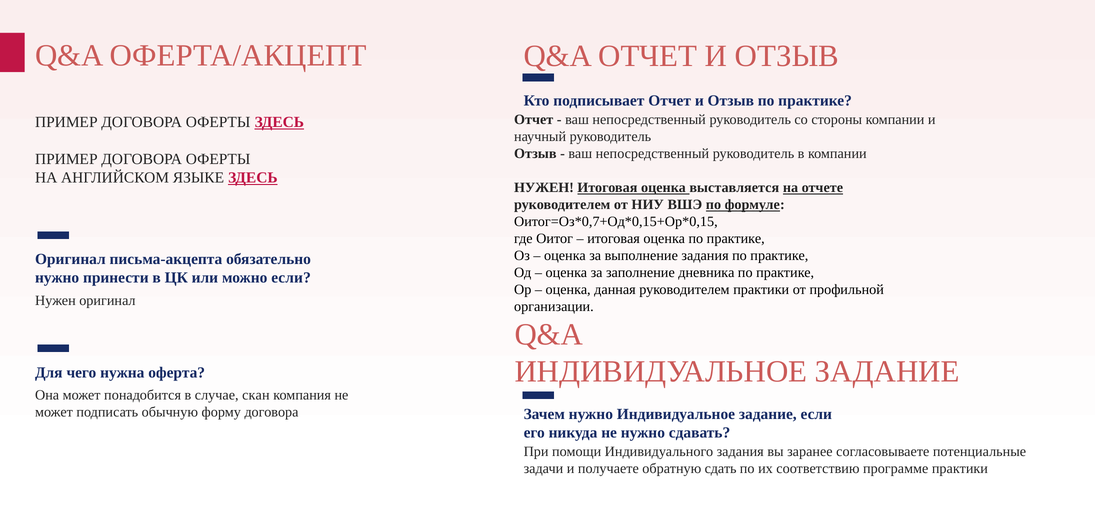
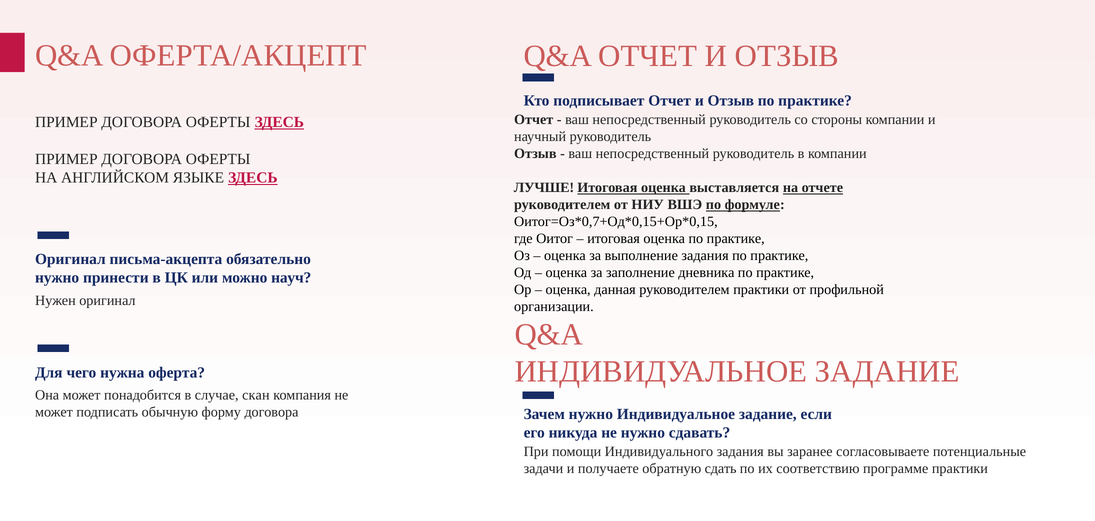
НУЖЕН: НУЖЕН -> ЛУЧШЕ (544, 188)
можно если: если -> науч (291, 278)
